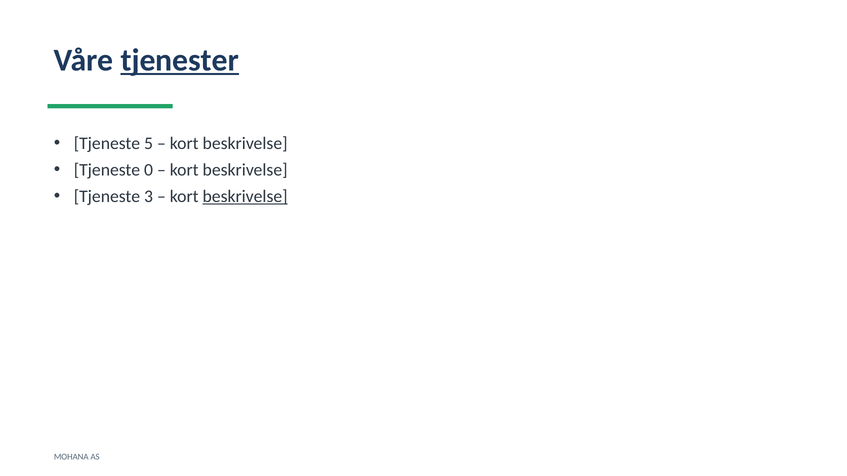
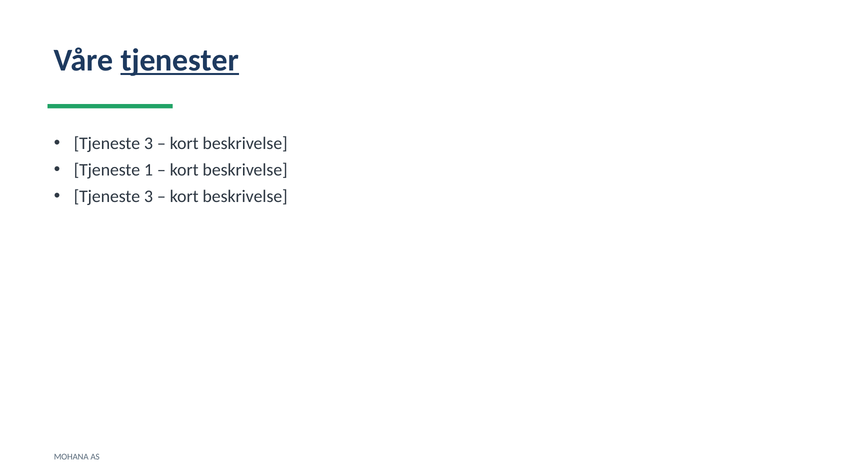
5: 5 -> 3 (148, 143)
0: 0 -> 1 (148, 170)
beskrivelse underline: present -> none (245, 196)
